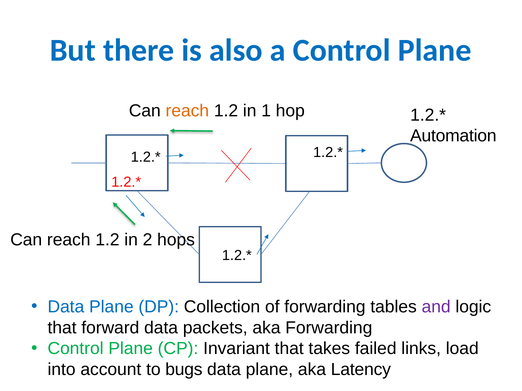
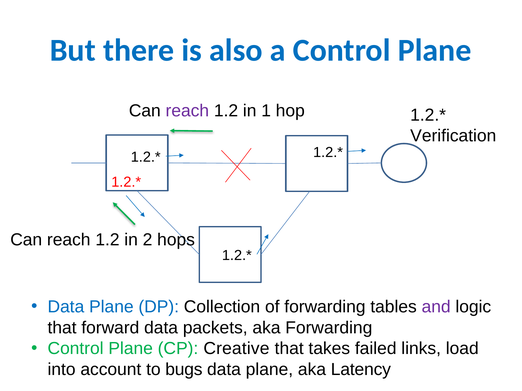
reach colour: orange -> purple (187, 111)
Automation: Automation -> Verification (453, 136)
Invariant: Invariant -> Creative (236, 349)
